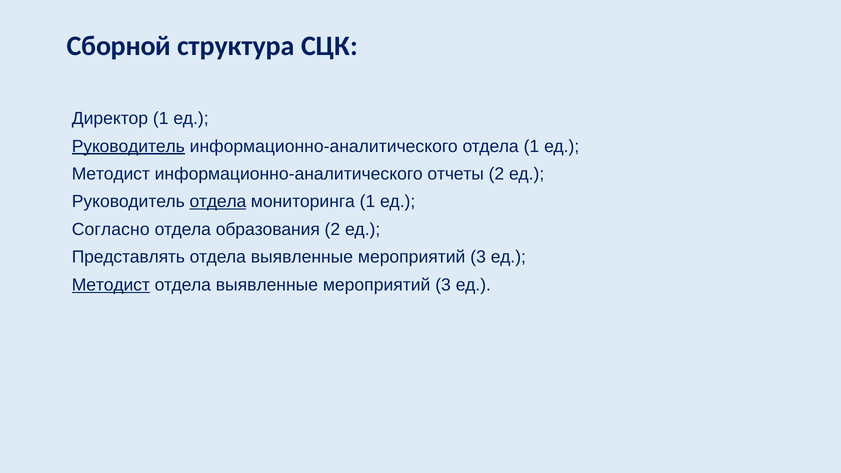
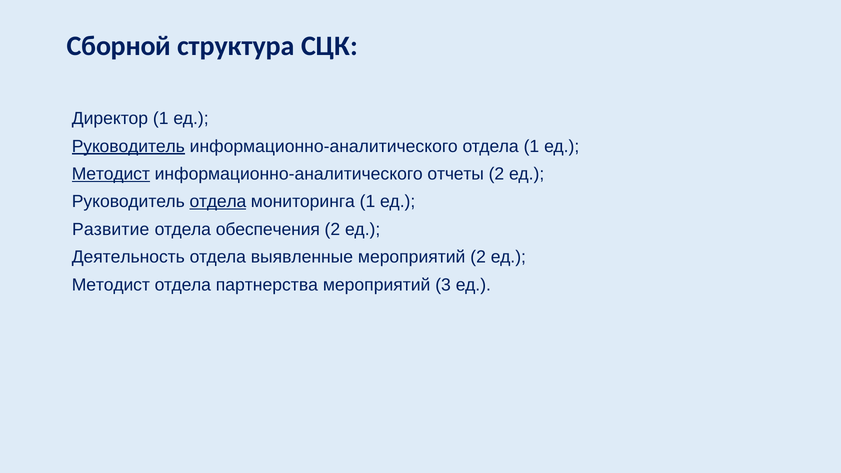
Методист underline: none -> present (111, 174)
Согласно: Согласно -> Развитие (111, 229)
образования: образования -> обеспечения (268, 229)
Представлять: Представлять -> Деятельность (128, 257)
3: 3 -> 2 (478, 257)
Методист underline: present -> none (111, 285)
выявленные: выявленные -> партнерства (267, 285)
